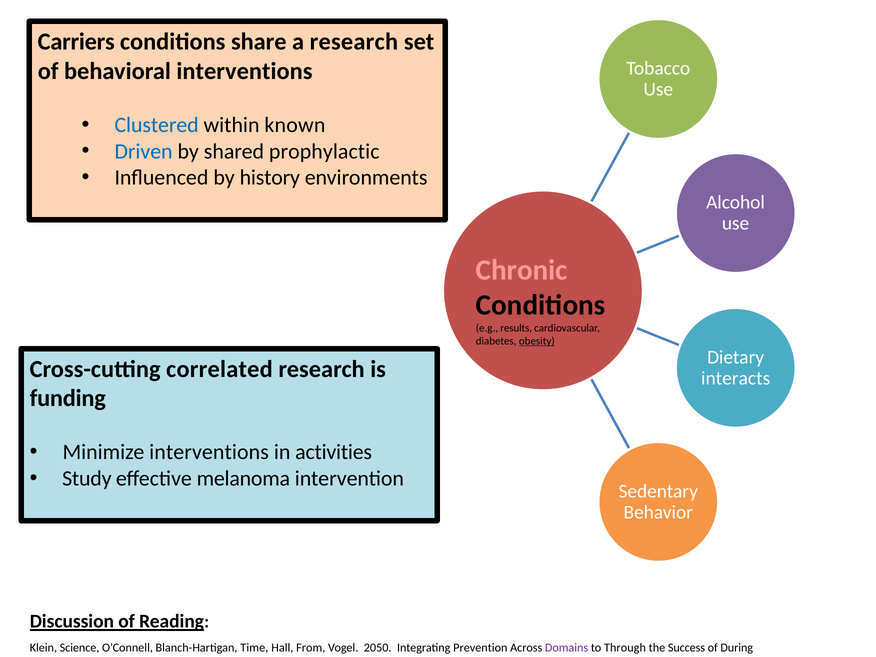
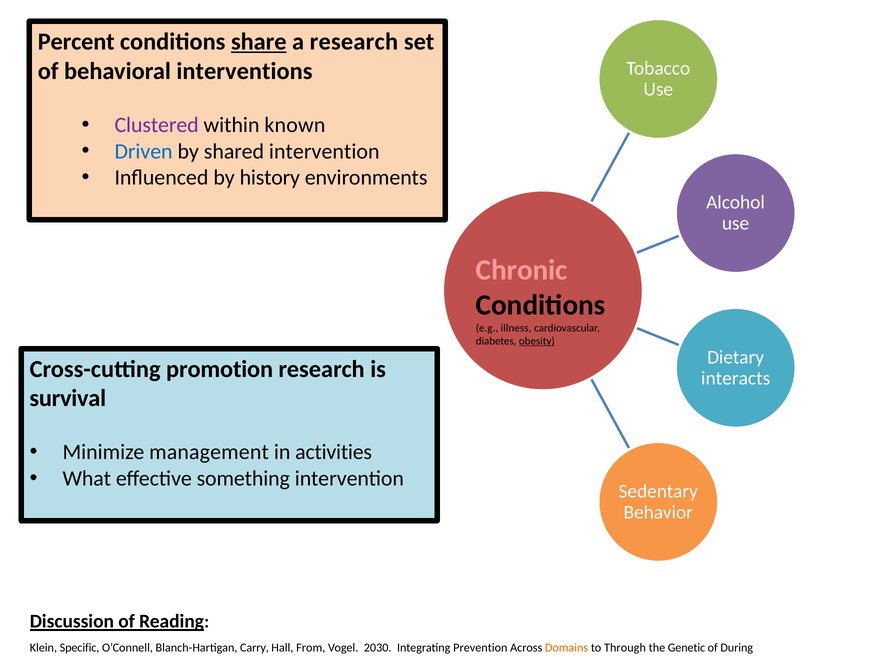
Carriers: Carriers -> Percent (76, 42)
share underline: none -> present (259, 42)
Clustered colour: blue -> purple (157, 125)
shared prophylactic: prophylactic -> intervention (324, 151)
results: results -> illness (516, 328)
correlated: correlated -> promotion (220, 369)
funding: funding -> survival (68, 398)
Minimize interventions: interventions -> management (209, 452)
Study: Study -> What (87, 479)
melanoma: melanoma -> something (243, 479)
Science: Science -> Specific (80, 648)
Time: Time -> Carry (254, 648)
2050: 2050 -> 2030 (378, 648)
Domains colour: purple -> orange (567, 648)
the Success: Success -> Genetic (686, 648)
